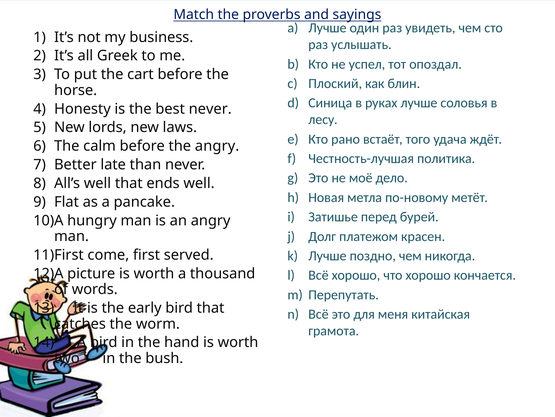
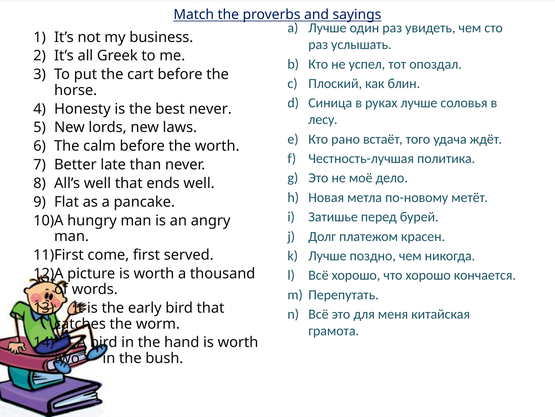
the angry: angry -> worth (217, 146)
